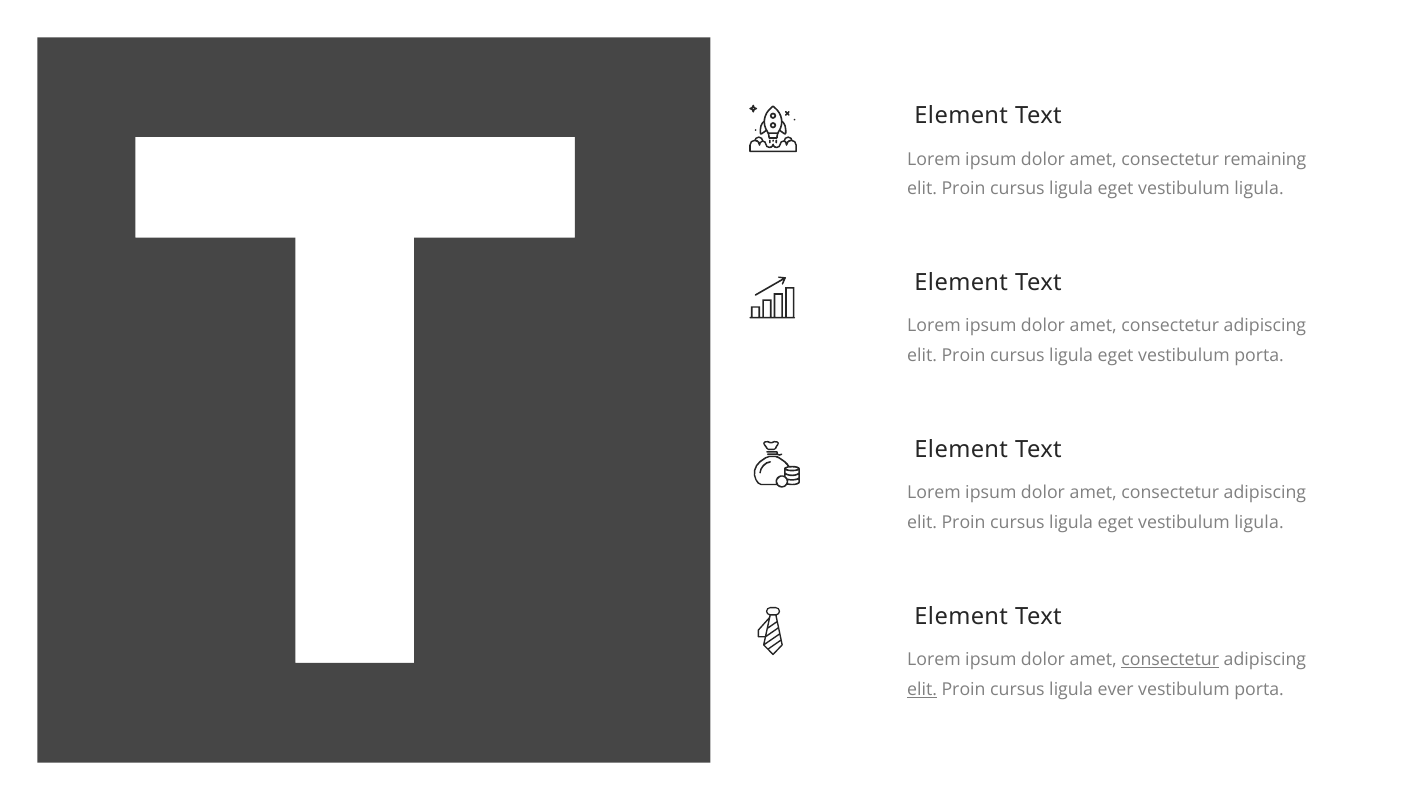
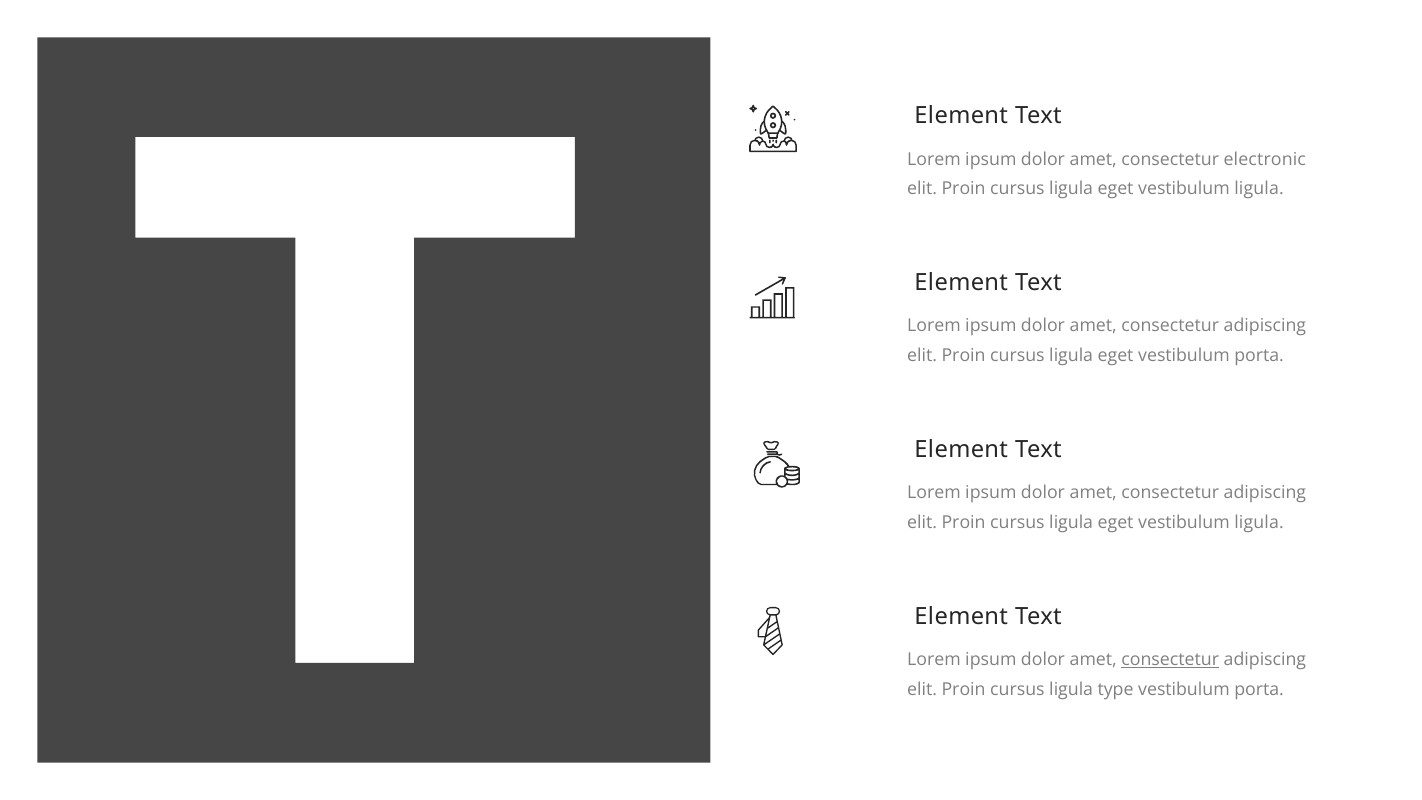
remaining: remaining -> electronic (1265, 159)
elit underline: present -> none (922, 690)
ever: ever -> type (1116, 690)
